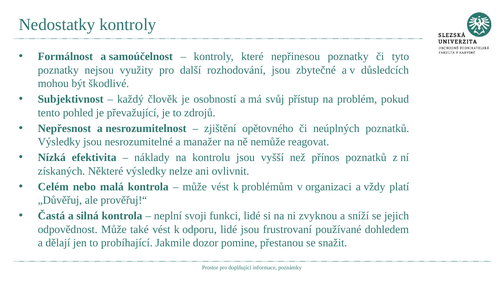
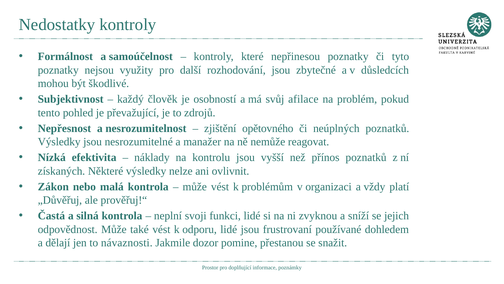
přístup: přístup -> afilace (303, 99)
Celém: Celém -> Zákon (53, 186)
probíhající: probíhající -> návaznosti (127, 242)
